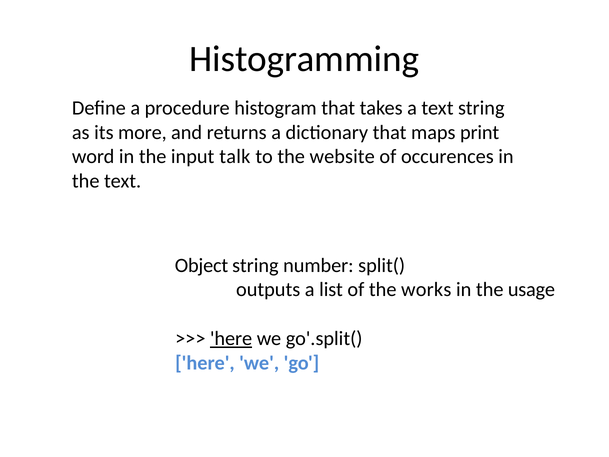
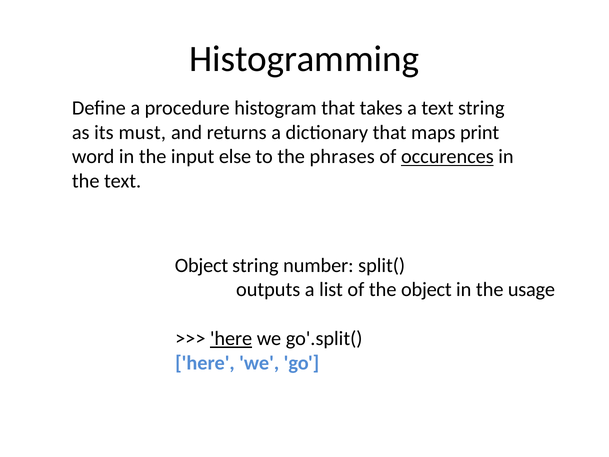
more: more -> must (142, 132)
talk: talk -> else (235, 157)
website: website -> phrases (342, 157)
occurences underline: none -> present (447, 157)
the works: works -> object (426, 290)
